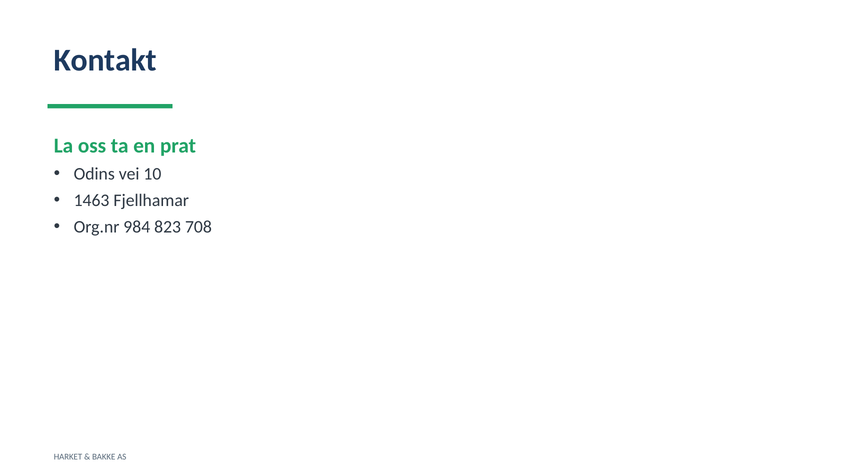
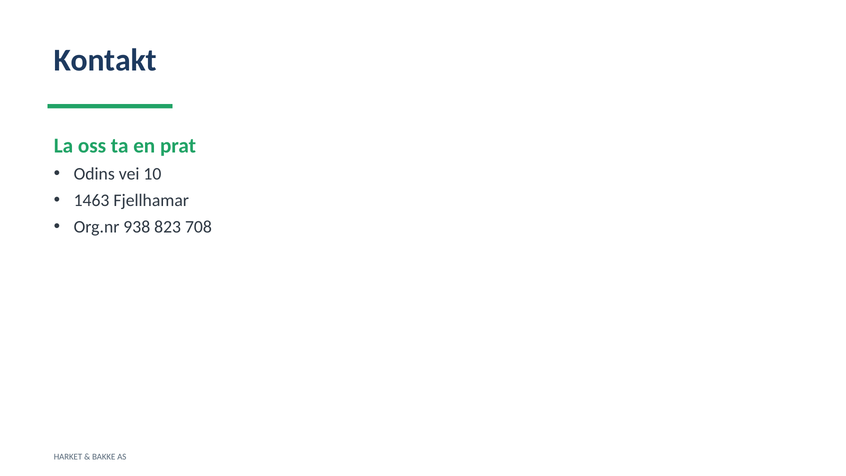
984: 984 -> 938 (137, 227)
